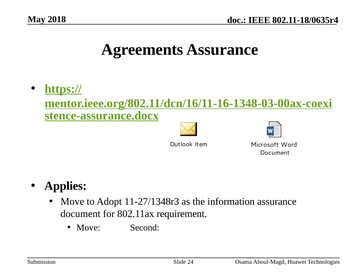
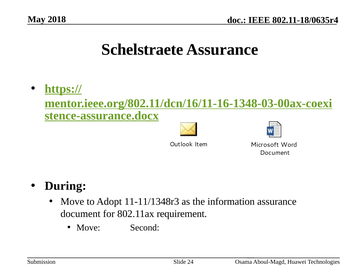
Agreements: Agreements -> Schelstraete (142, 50)
Applies: Applies -> During (65, 186)
11-27/1348r3: 11-27/1348r3 -> 11-11/1348r3 (152, 202)
